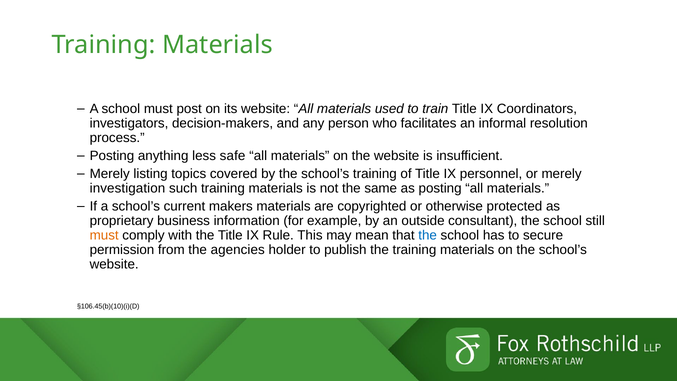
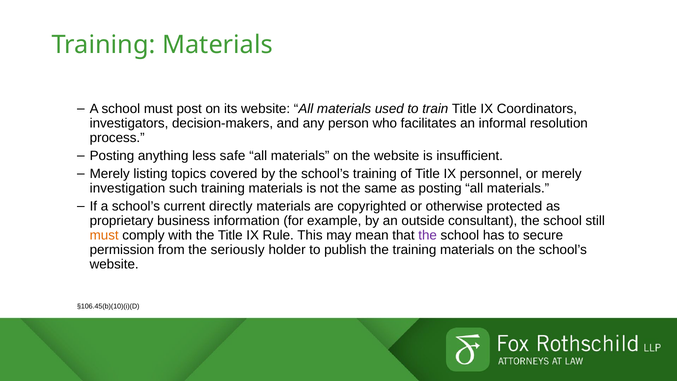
makers: makers -> directly (231, 206)
the colour: blue -> purple (428, 235)
agencies: agencies -> seriously (238, 250)
